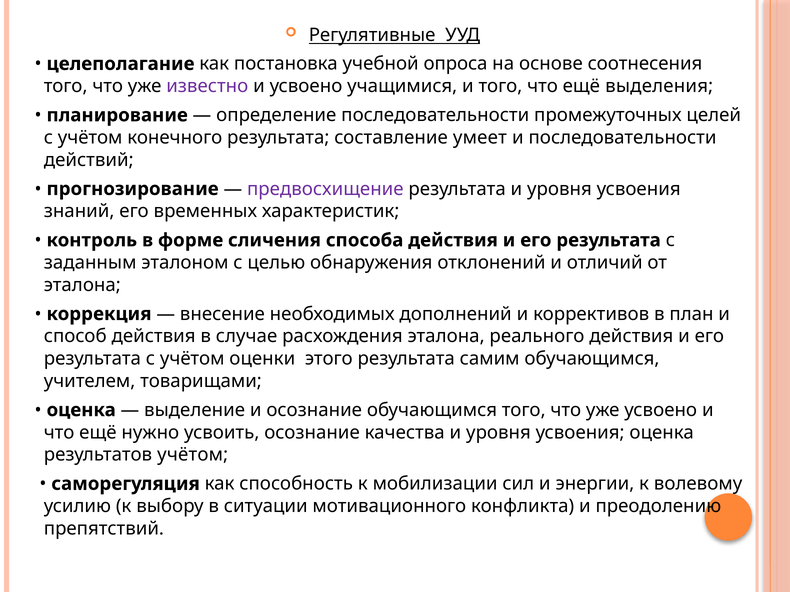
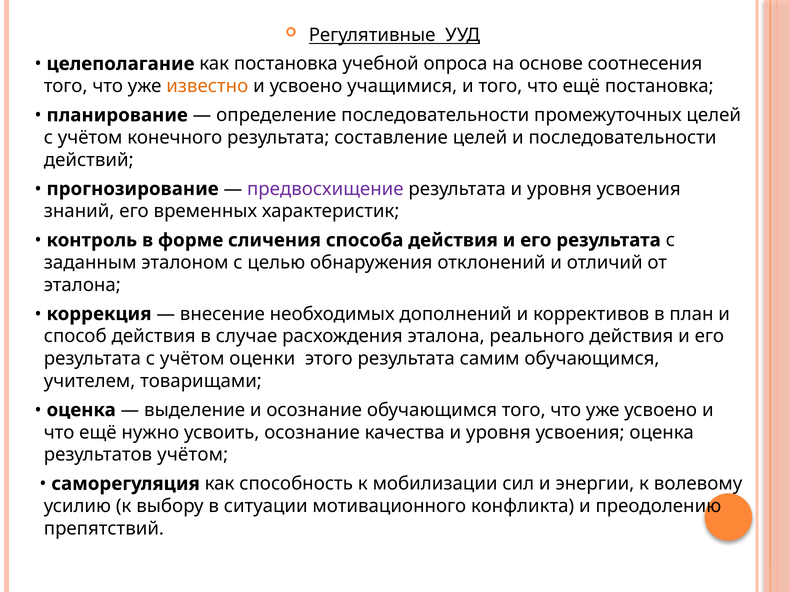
известно colour: purple -> orange (207, 86)
ещё выделения: выделения -> постановка (659, 86)
составление умеет: умеет -> целей (480, 138)
